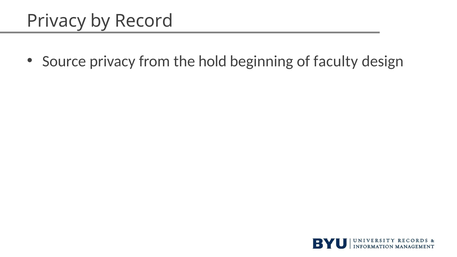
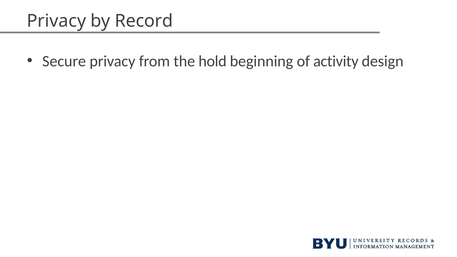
Source: Source -> Secure (64, 61)
faculty: faculty -> activity (336, 61)
